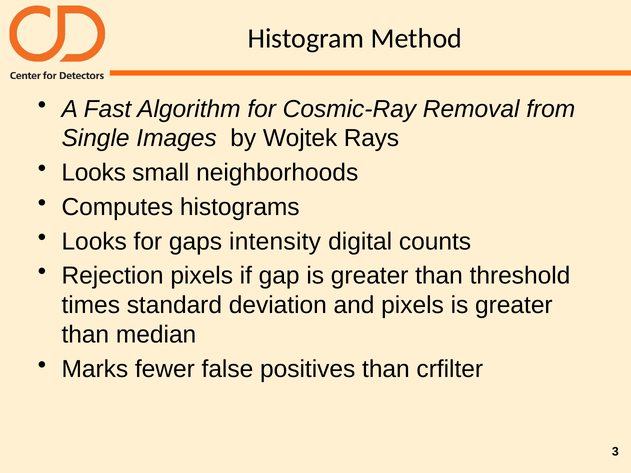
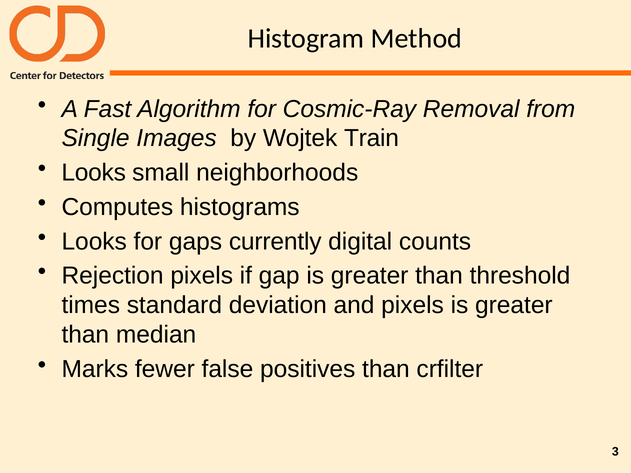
Rays: Rays -> Train (371, 138)
intensity: intensity -> currently (275, 242)
